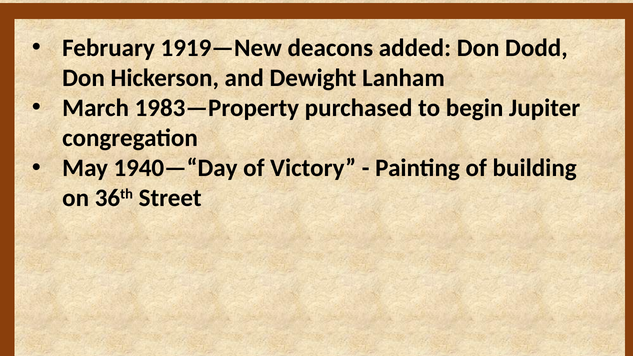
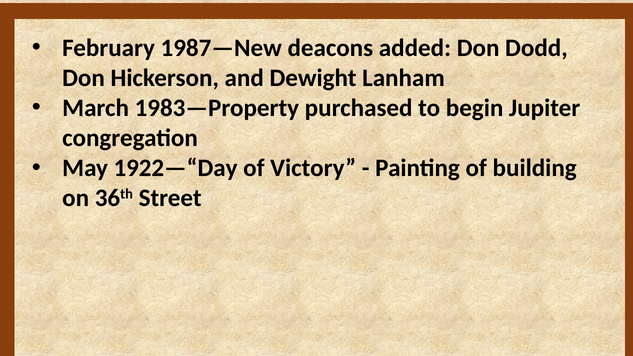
1919—New: 1919—New -> 1987—New (221, 48)
1940—“Day: 1940—“Day -> 1922—“Day (176, 168)
